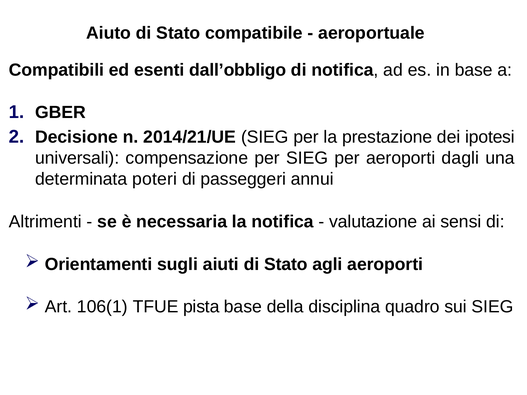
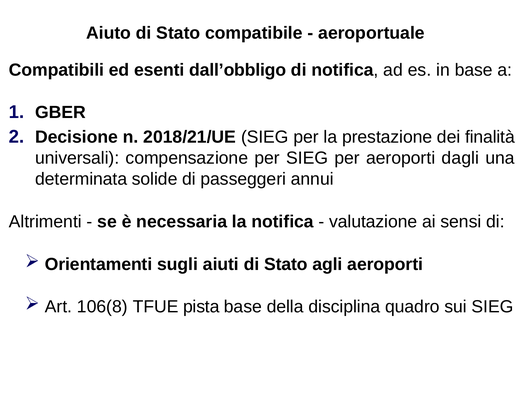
2014/21/UE: 2014/21/UE -> 2018/21/UE (190, 137)
ipotesi: ipotesi -> finalità (490, 137)
poteri: poteri -> solide (155, 179)
106(1: 106(1 -> 106(8 (102, 307)
